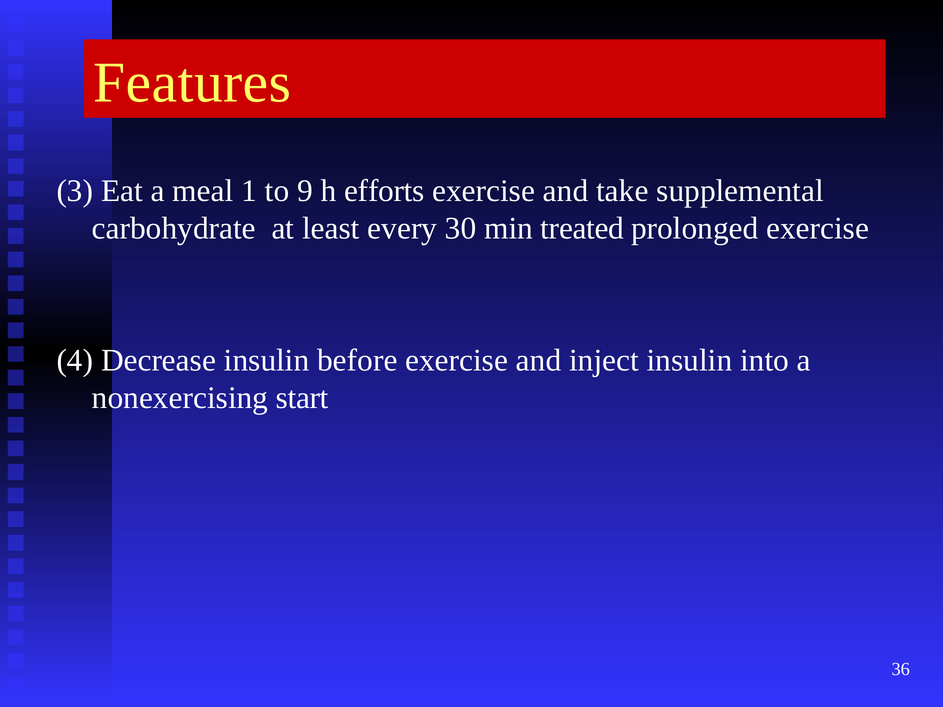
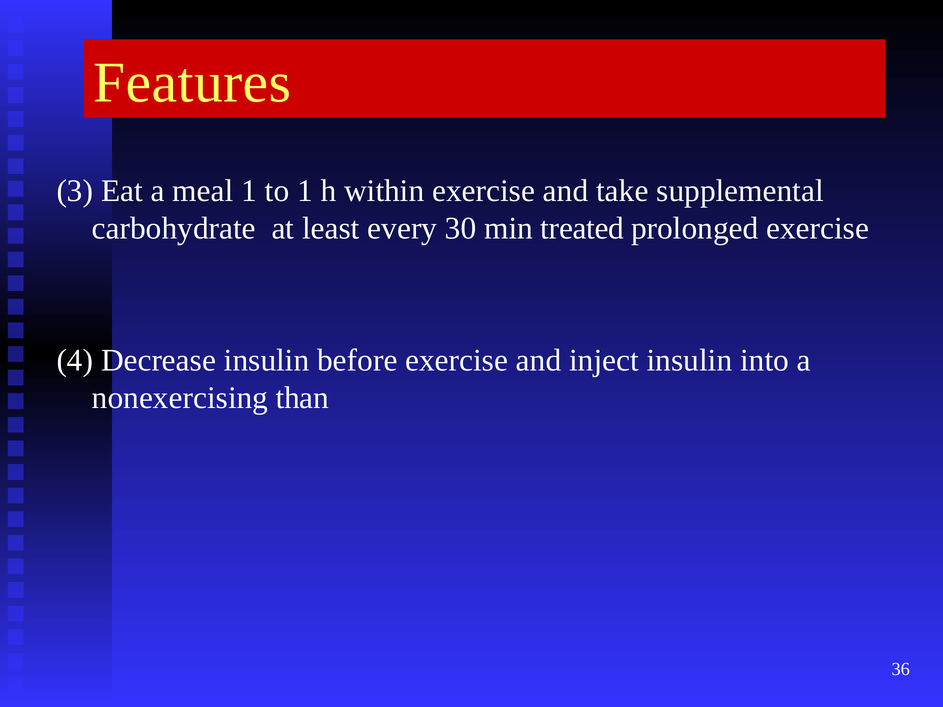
to 9: 9 -> 1 (305, 191)
efforts: efforts -> within (384, 191)
start: start -> than (302, 398)
